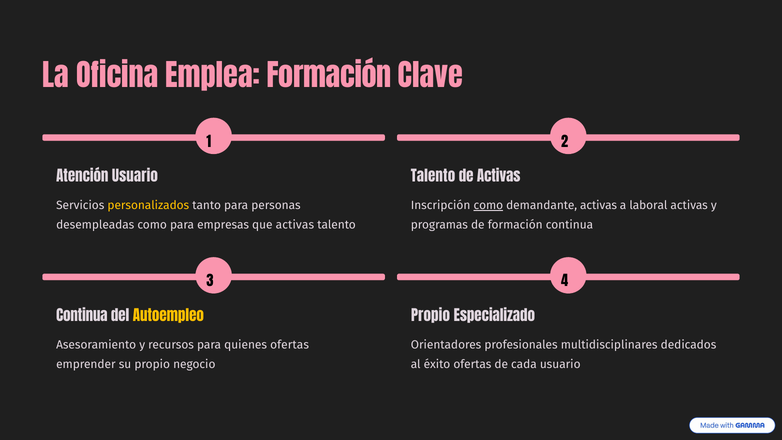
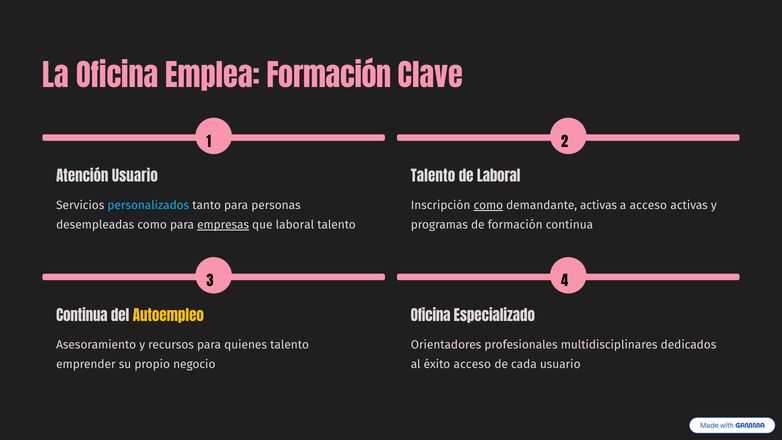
de Activas: Activas -> Laboral (499, 177)
personalizados colour: yellow -> light blue (148, 205)
a laboral: laboral -> acceso (648, 205)
empresas underline: none -> present (223, 225)
que activas: activas -> laboral (295, 225)
Propio: Propio -> Oficina (431, 316)
quienes ofertas: ofertas -> talento (290, 345)
éxito ofertas: ofertas -> acceso (472, 364)
